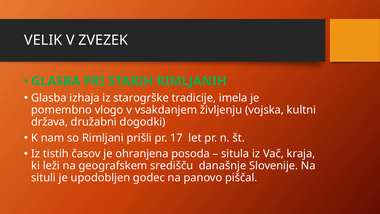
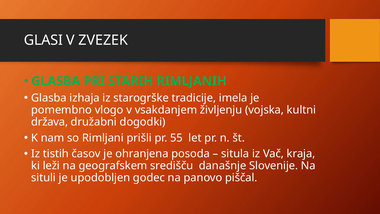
VELIK: VELIK -> GLASI (43, 40)
17: 17 -> 55 (176, 138)
